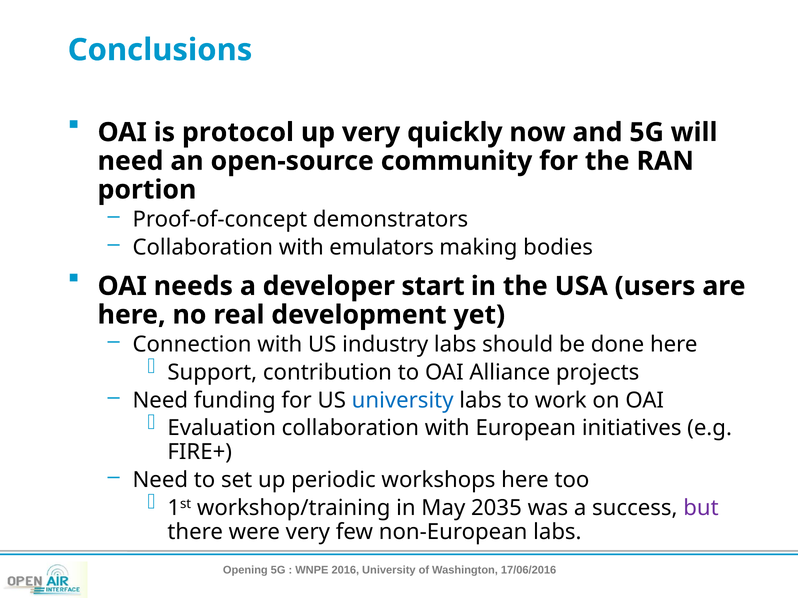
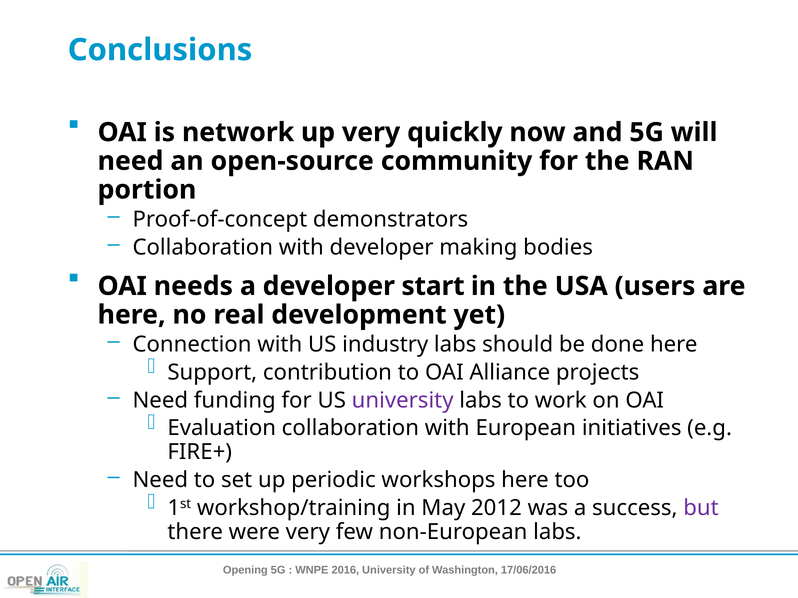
protocol: protocol -> network (238, 132)
with emulators: emulators -> developer (382, 248)
university colour: blue -> purple (403, 401)
2035: 2035 -> 2012 (496, 508)
